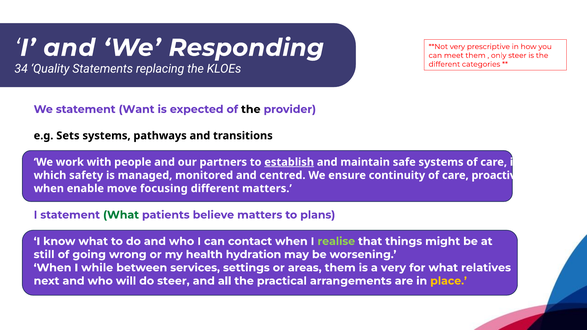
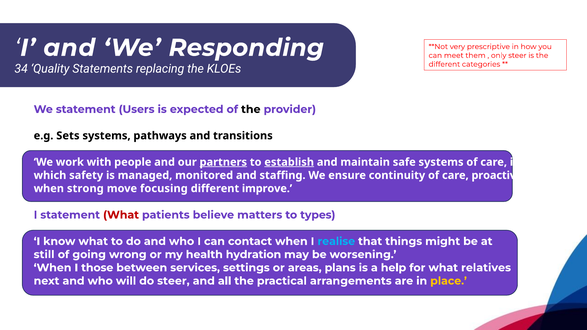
Want: Want -> Users (137, 109)
partners underline: none -> present (223, 162)
centred: centred -> staffing (283, 175)
enable: enable -> strong (85, 189)
different matters: matters -> improve (267, 189)
What colour: green -> red (121, 215)
plans: plans -> types (318, 215)
realise colour: light green -> light blue (336, 241)
while: while -> those (97, 268)
areas them: them -> plans (340, 268)
a very: very -> help (394, 268)
